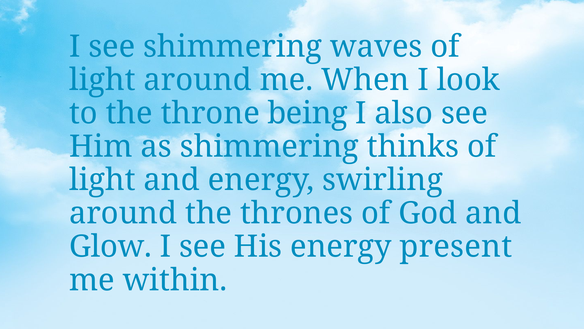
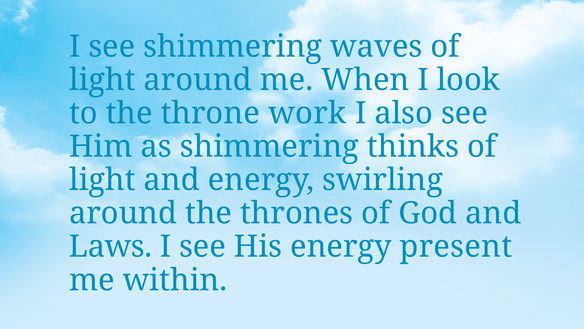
being: being -> work (307, 113)
Glow: Glow -> Laws (111, 246)
